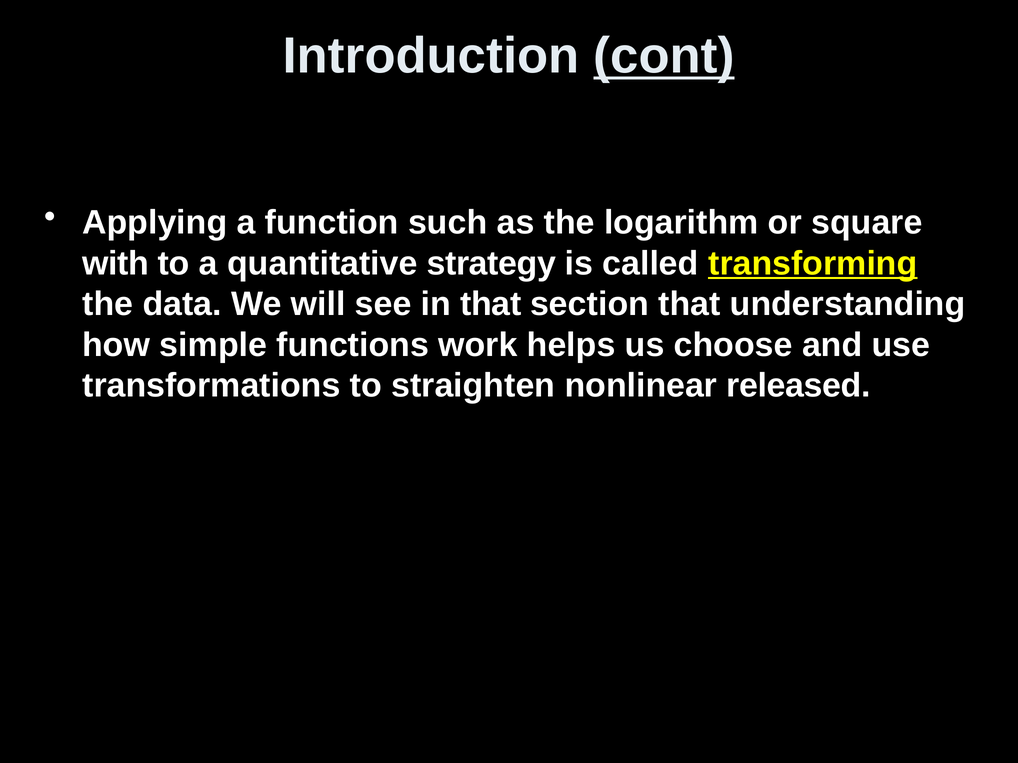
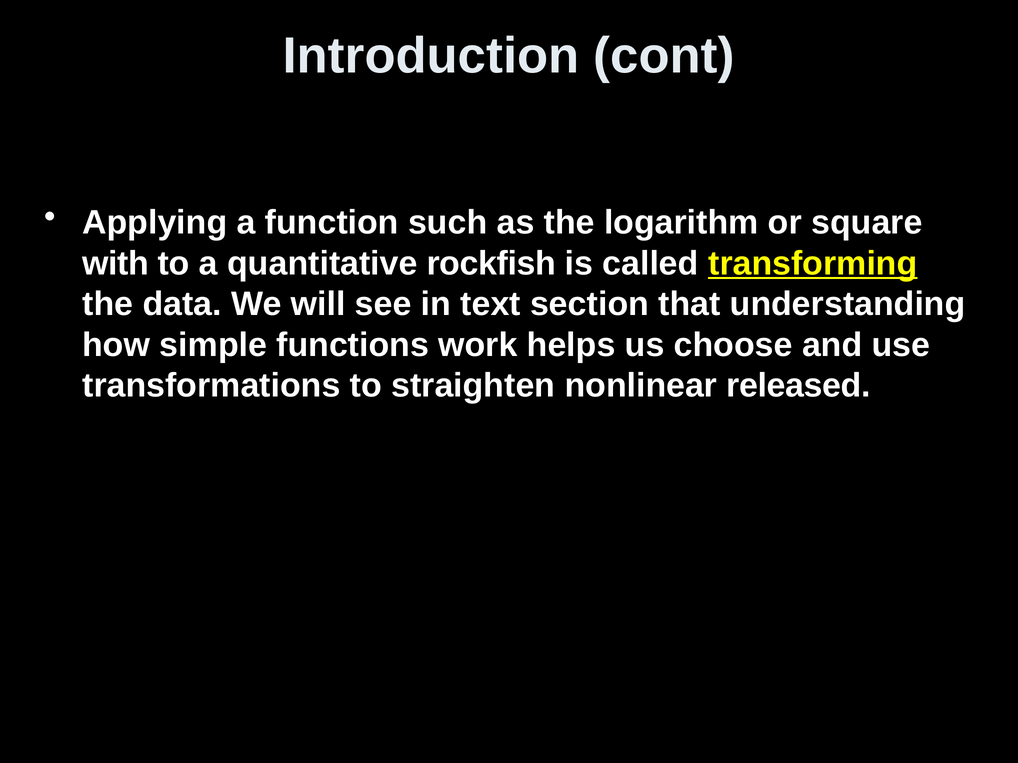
cont underline: present -> none (664, 56)
strategy: strategy -> rockfish (491, 264)
in that: that -> text (491, 304)
